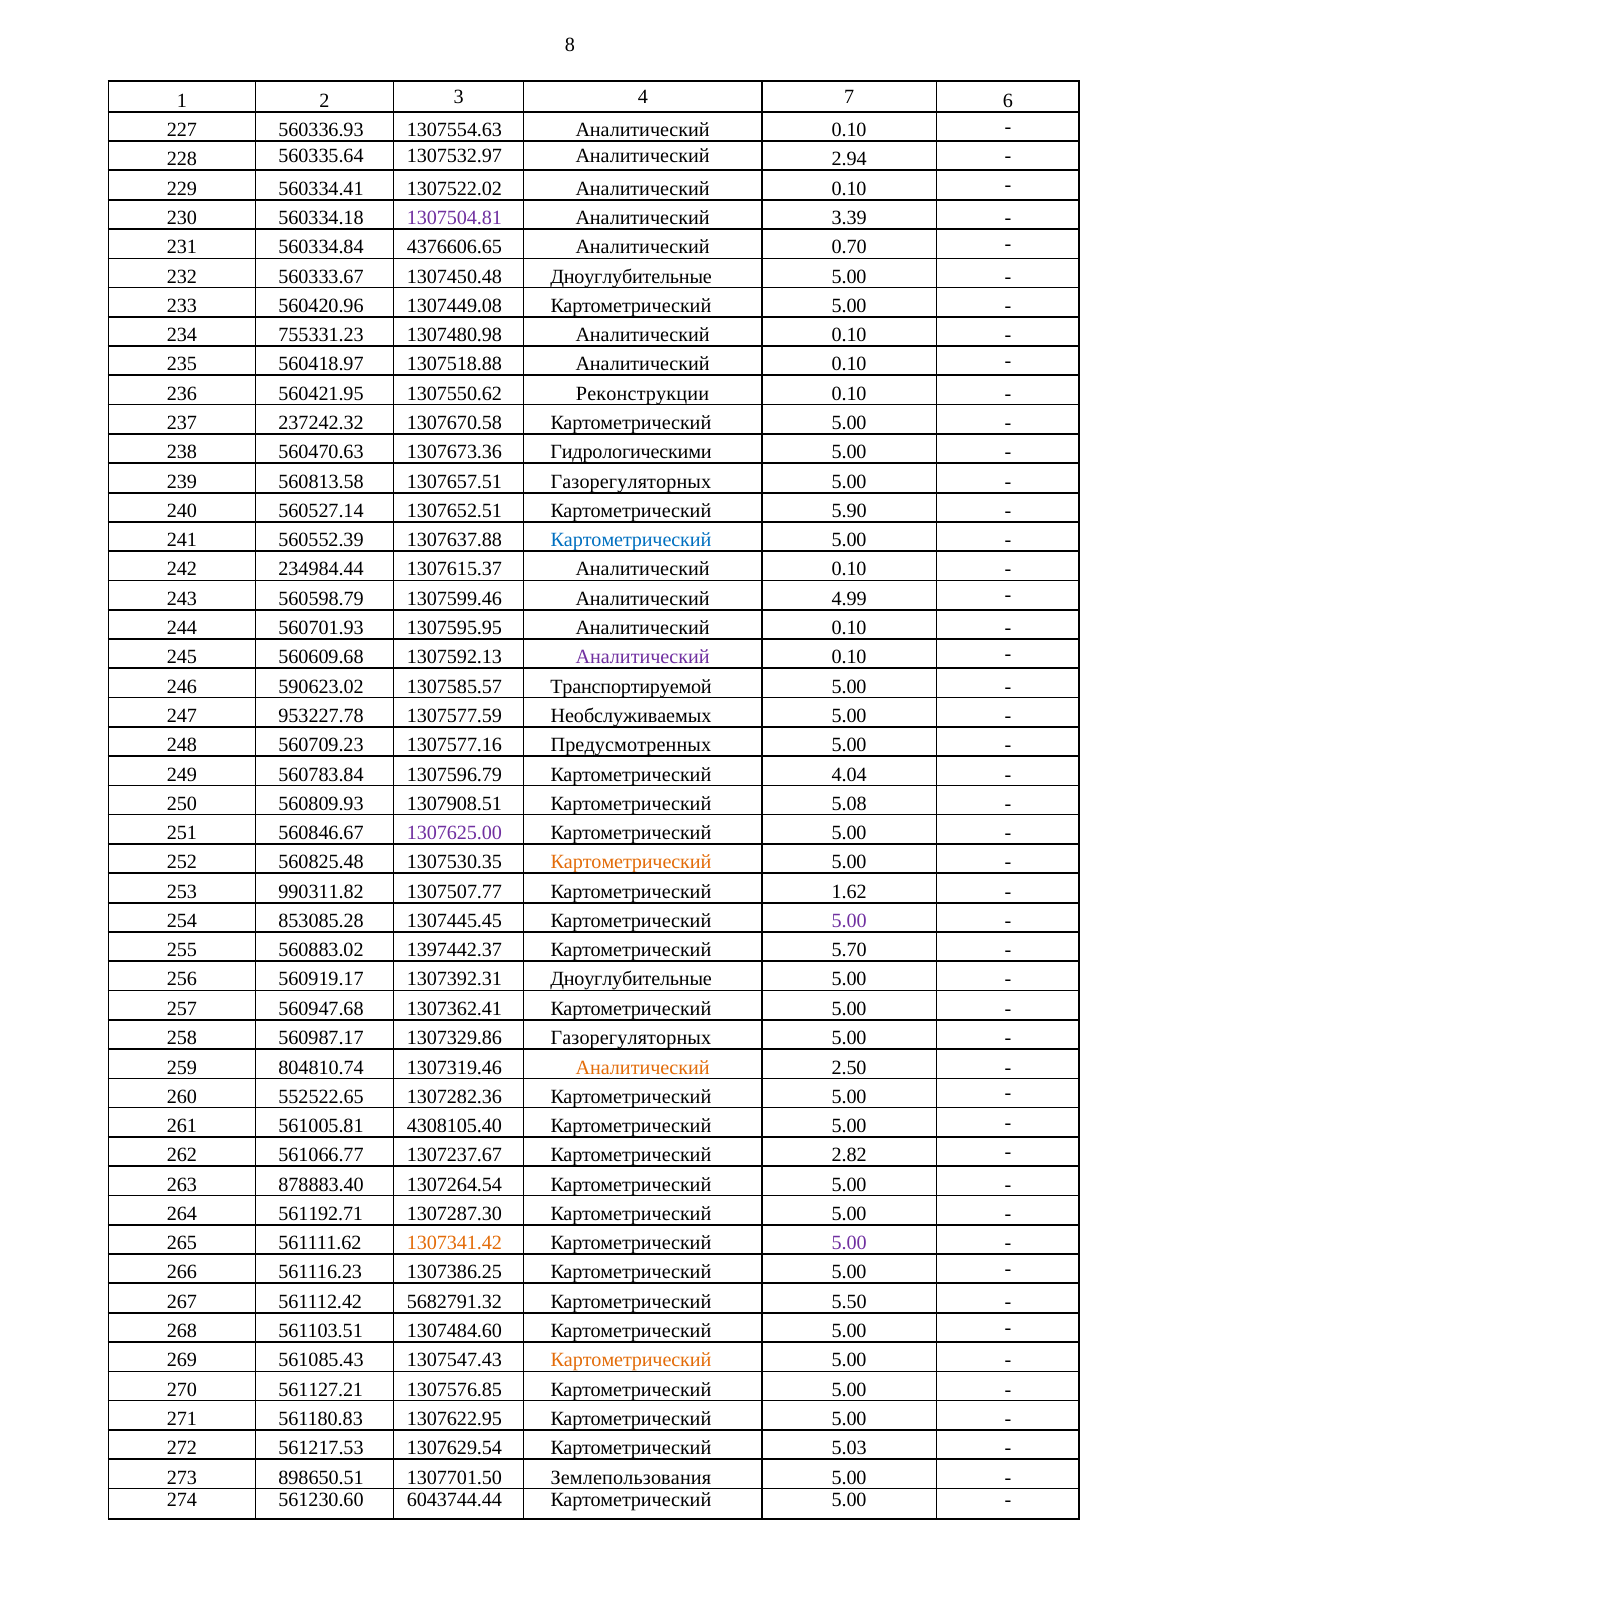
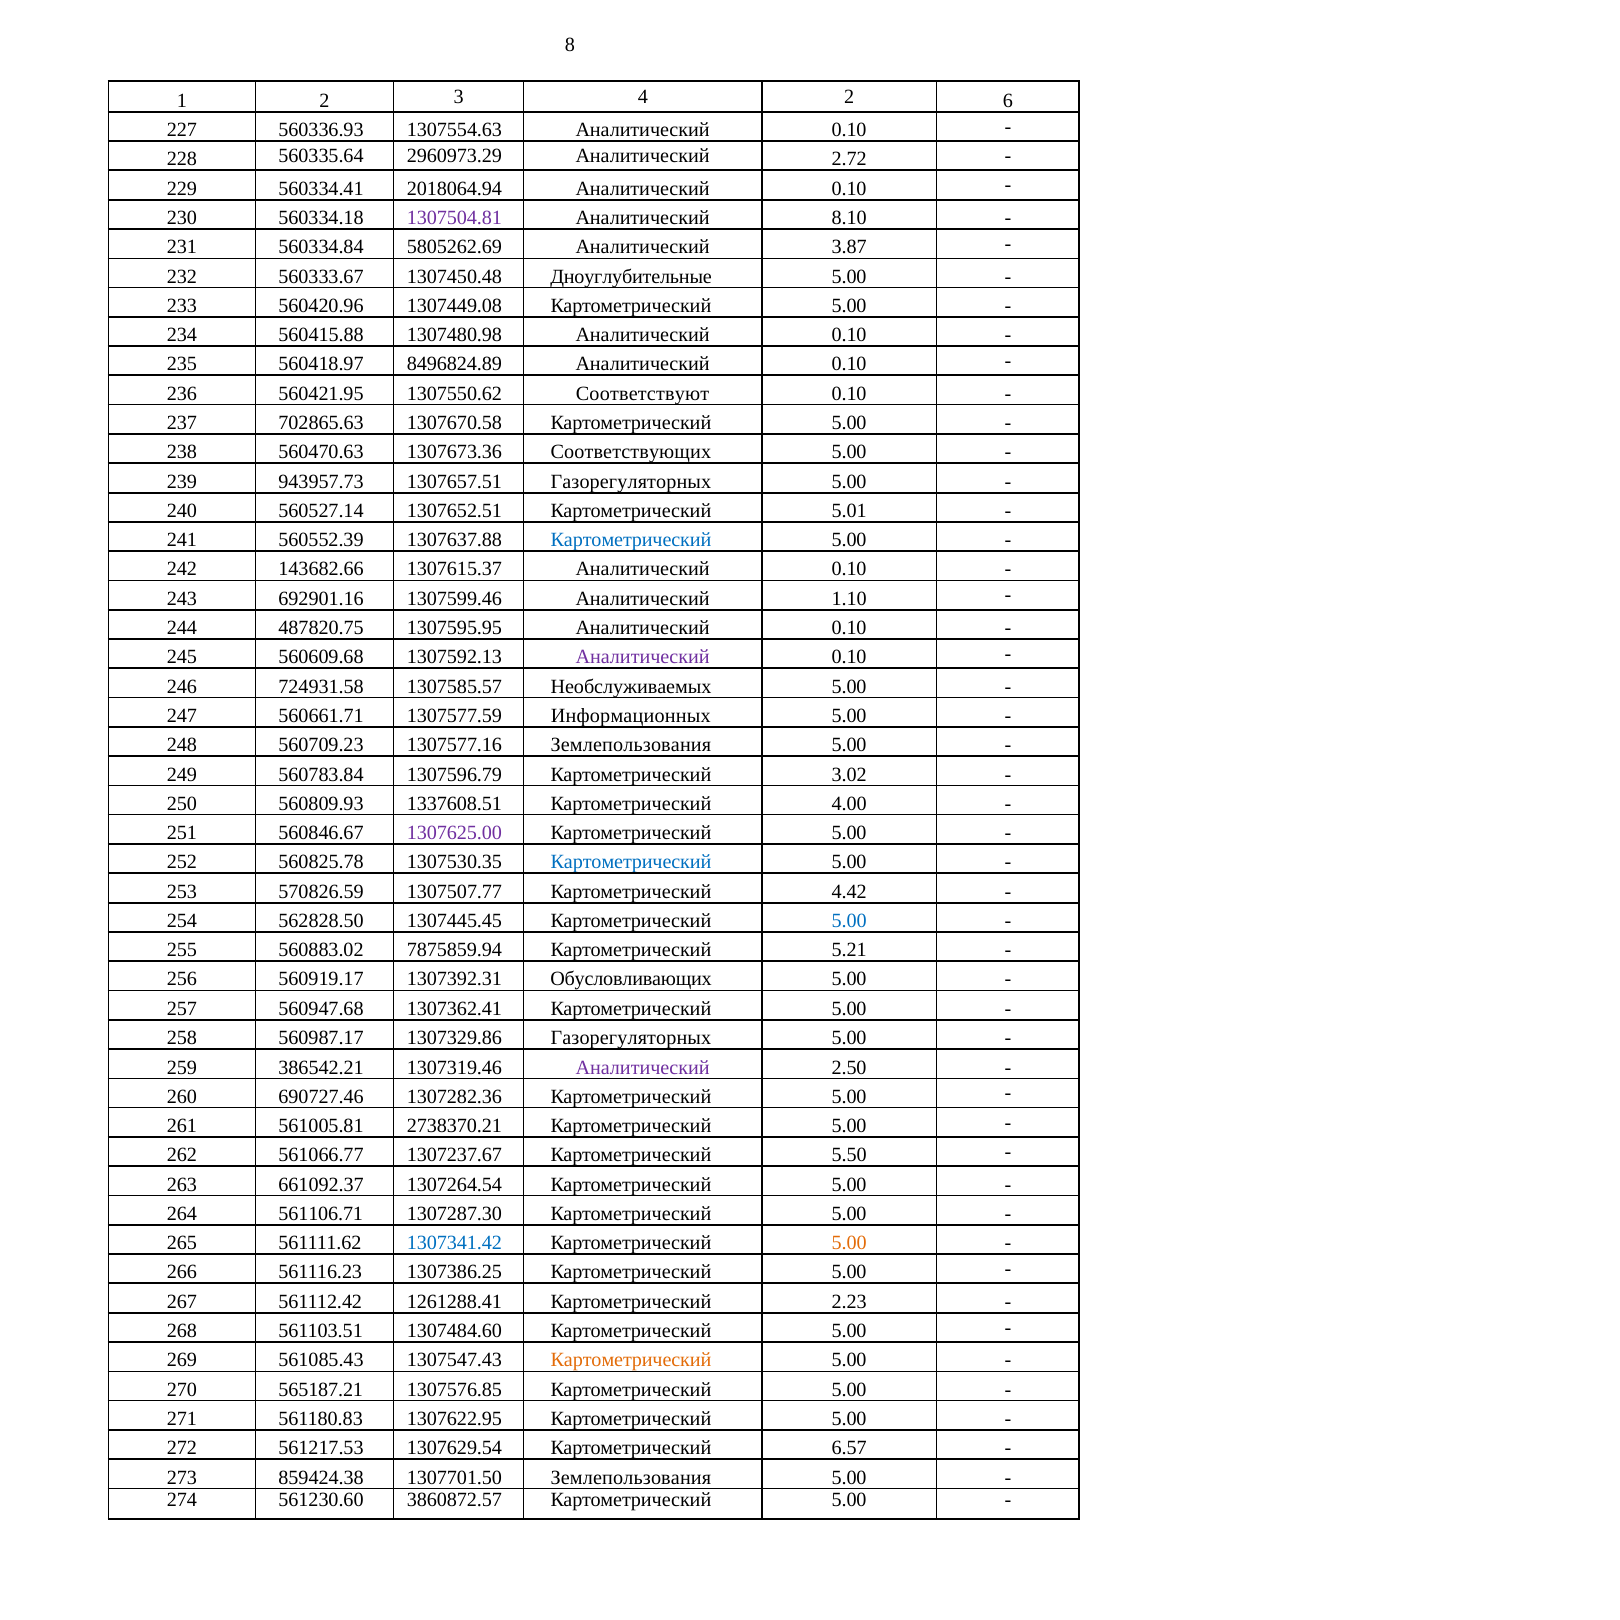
4 7: 7 -> 2 (849, 97)
1307532.97: 1307532.97 -> 2960973.29 (454, 156)
2.94: 2.94 -> 2.72 (849, 159)
1307522.02: 1307522.02 -> 2018064.94 (454, 189)
3.39: 3.39 -> 8.10 (849, 218)
4376606.65: 4376606.65 -> 5805262.69 (454, 247)
0.70: 0.70 -> 3.87 (849, 247)
755331.23: 755331.23 -> 560415.88 (321, 335)
1307518.88: 1307518.88 -> 8496824.89 (454, 364)
Реконструкции: Реконструкции -> Соответствуют (643, 394)
237242.32: 237242.32 -> 702865.63 (321, 423)
Гидрологическими: Гидрологическими -> Соответствующих (631, 452)
560813.58: 560813.58 -> 943957.73 (321, 482)
5.90: 5.90 -> 5.01 (849, 511)
234984.44: 234984.44 -> 143682.66 (321, 569)
560598.79: 560598.79 -> 692901.16 (321, 599)
4.99: 4.99 -> 1.10 (849, 599)
560701.93: 560701.93 -> 487820.75 (321, 628)
590623.02: 590623.02 -> 724931.58 (321, 686)
Транспортируемой: Транспортируемой -> Необслуживаемых (631, 686)
953227.78: 953227.78 -> 560661.71 (321, 716)
Необслуживаемых: Необслуживаемых -> Информационных (631, 716)
1307577.16 Предусмотренных: Предусмотренных -> Землепользования (631, 745)
4.04: 4.04 -> 3.02 (849, 775)
1307908.51: 1307908.51 -> 1337608.51 (454, 804)
5.08: 5.08 -> 4.00 (849, 804)
560825.48: 560825.48 -> 560825.78 (321, 862)
Картометрический colour: orange -> blue (631, 862)
990311.82: 990311.82 -> 570826.59 (321, 892)
1.62: 1.62 -> 4.42 (849, 892)
853085.28: 853085.28 -> 562828.50 (321, 921)
5.00 colour: purple -> blue (849, 921)
1397442.37: 1397442.37 -> 7875859.94 (454, 950)
5.70: 5.70 -> 5.21 (849, 950)
1307392.31 Дноуглубительные: Дноуглубительные -> Обусловливающих (631, 979)
804810.74: 804810.74 -> 386542.21 (321, 1067)
Аналитический colour: orange -> purple (643, 1067)
552522.65: 552522.65 -> 690727.46 (321, 1096)
4308105.40: 4308105.40 -> 2738370.21 (454, 1126)
2.82: 2.82 -> 5.50 (849, 1155)
878883.40: 878883.40 -> 661092.37 (321, 1185)
561192.71: 561192.71 -> 561106.71 (321, 1214)
1307341.42 colour: orange -> blue (454, 1243)
5.00 colour: purple -> orange (849, 1243)
5682791.32: 5682791.32 -> 1261288.41 (454, 1302)
5.50: 5.50 -> 2.23 (849, 1302)
561127.21: 561127.21 -> 565187.21 (321, 1389)
5.03: 5.03 -> 6.57 (849, 1448)
898650.51: 898650.51 -> 859424.38 (321, 1477)
6043744.44: 6043744.44 -> 3860872.57 (454, 1500)
